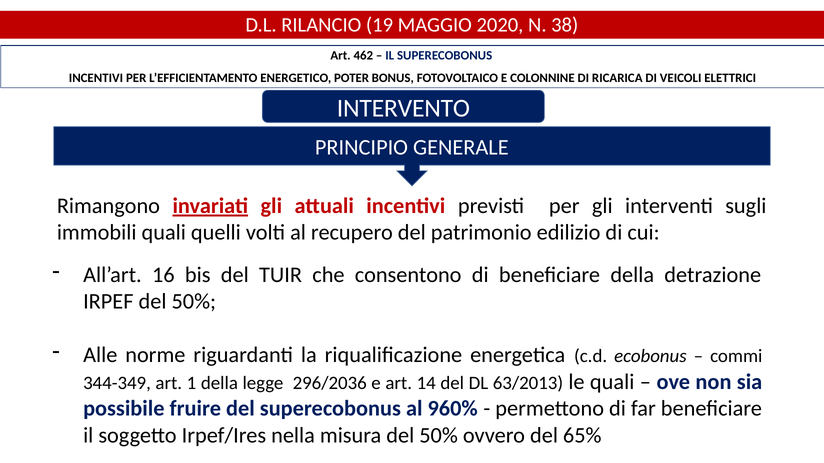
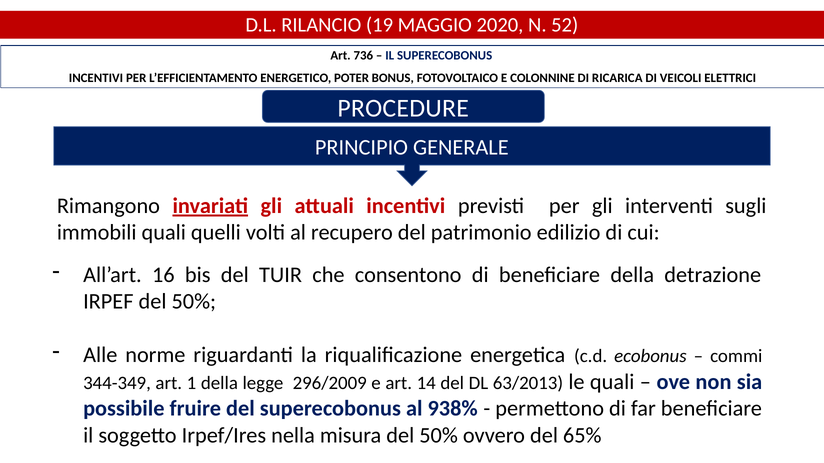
38: 38 -> 52 (565, 25)
462: 462 -> 736 (363, 55)
INTERVENTO: INTERVENTO -> PROCEDURE (403, 108)
296/2036: 296/2036 -> 296/2009 (330, 383)
960%: 960% -> 938% (453, 409)
